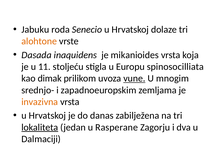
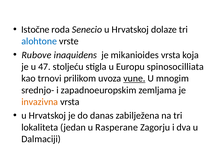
Jabuku: Jabuku -> Istočne (35, 30)
alohtone colour: orange -> blue (39, 41)
Dasada: Dasada -> Rubove (36, 55)
11: 11 -> 47 (44, 67)
dimak: dimak -> trnovi (50, 78)
lokaliteta underline: present -> none (40, 127)
